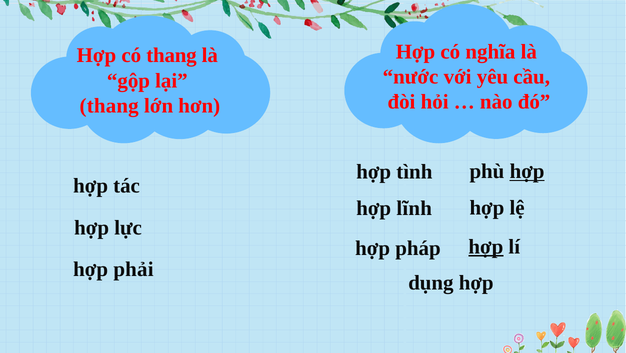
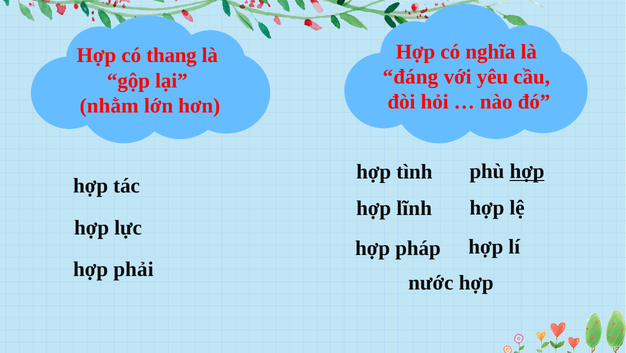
nước: nước -> đáng (410, 77)
thang: thang -> nhằm (109, 106)
hợp underline: present -> none (486, 247)
dụng: dụng -> nước (431, 283)
